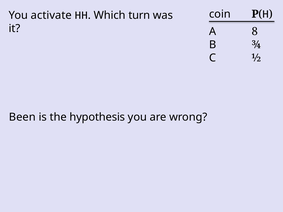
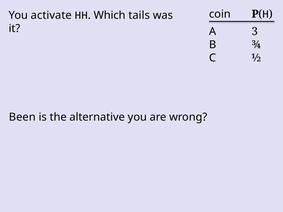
turn: turn -> tails (139, 15)
8: 8 -> 3 (255, 32)
hypothesis: hypothesis -> alternative (97, 117)
